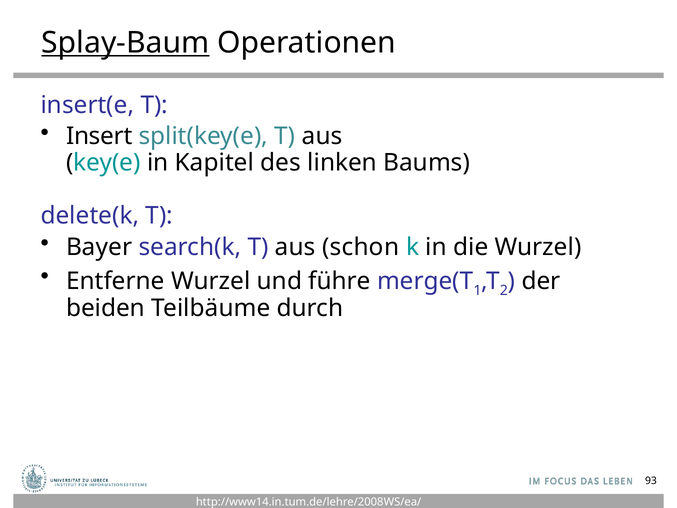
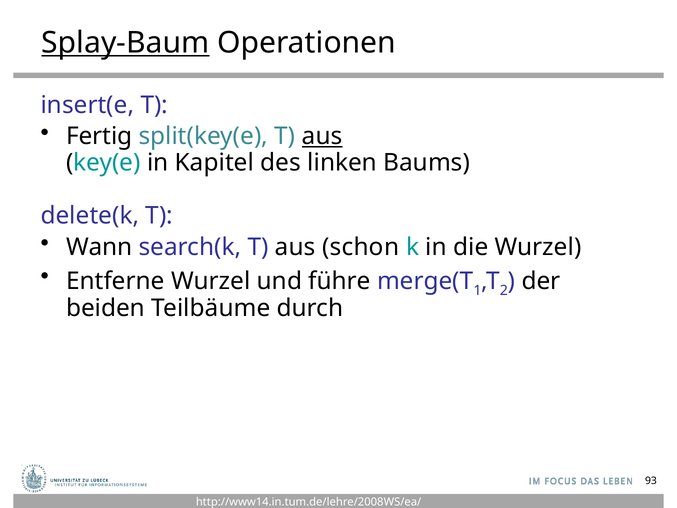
Insert: Insert -> Fertig (99, 136)
aus underline: none -> present (322, 136)
Bayer: Bayer -> Wann (99, 247)
